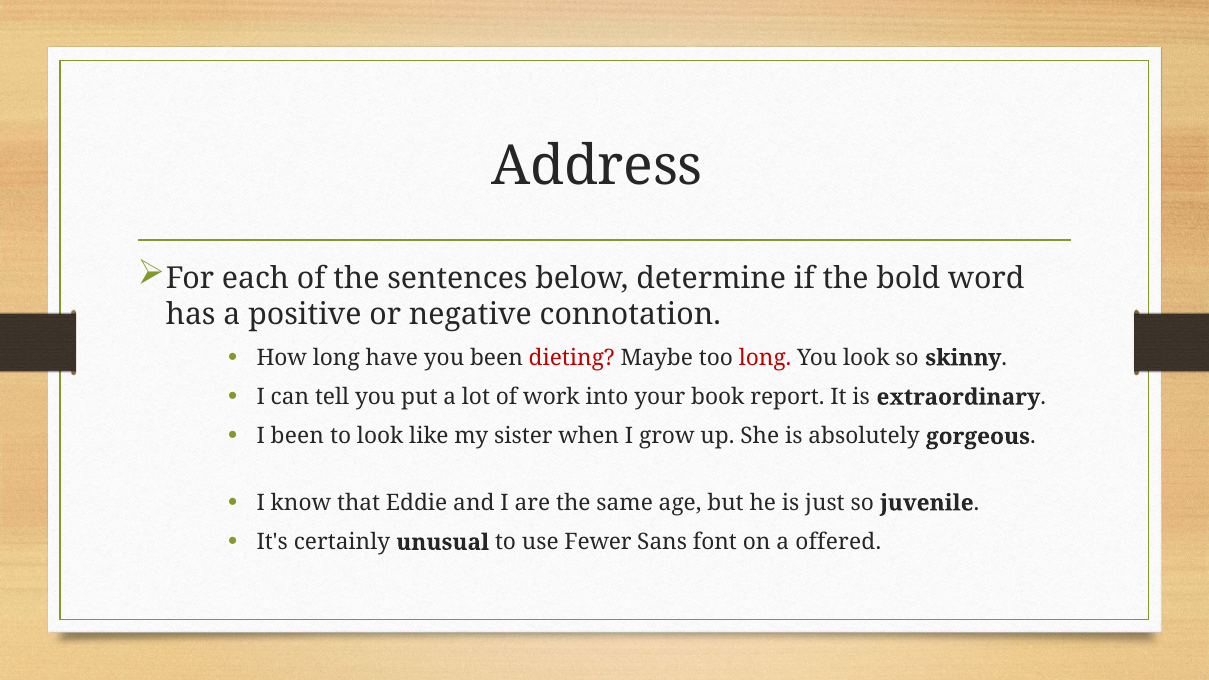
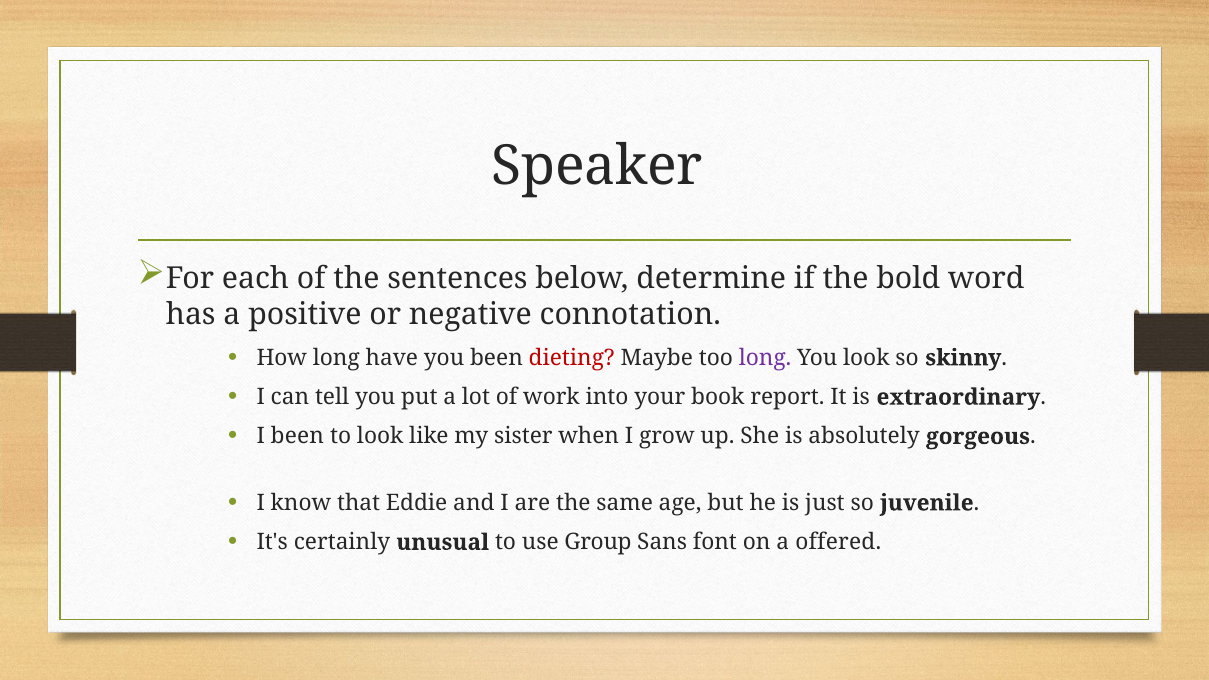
Address: Address -> Speaker (597, 166)
long colour: red -> purple (765, 358)
Fewer: Fewer -> Group (598, 542)
